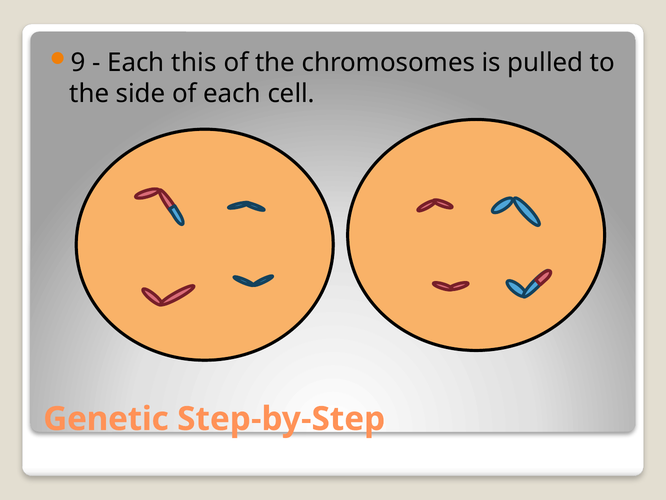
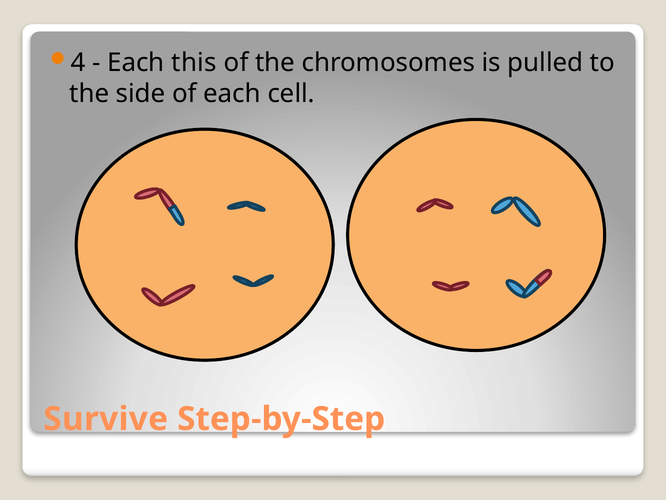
9: 9 -> 4 (78, 63)
Genetic: Genetic -> Survive (106, 419)
